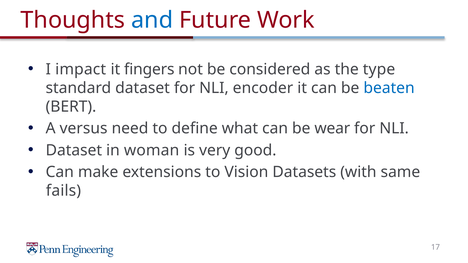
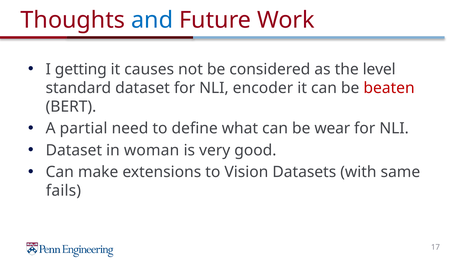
impact: impact -> getting (81, 69)
fingers: fingers -> causes (149, 69)
type: type -> level (379, 69)
beaten colour: blue -> red (389, 88)
versus: versus -> partial (84, 129)
